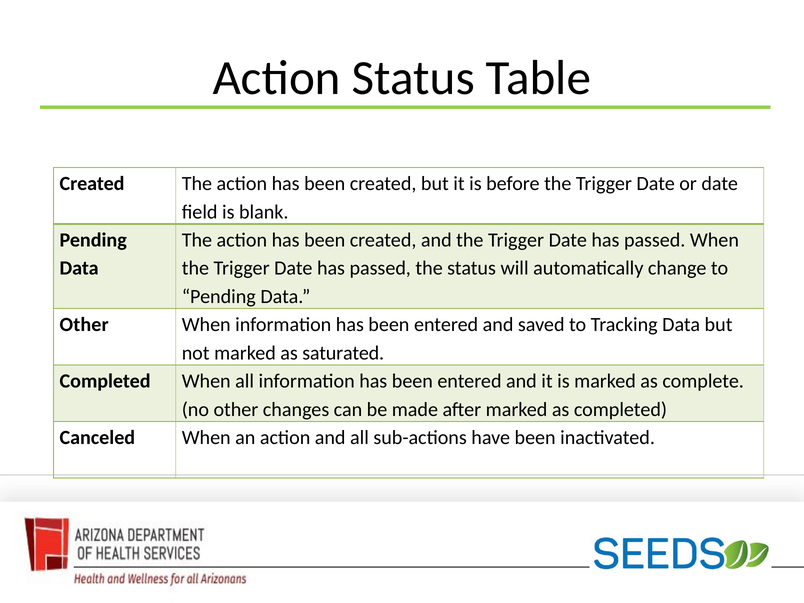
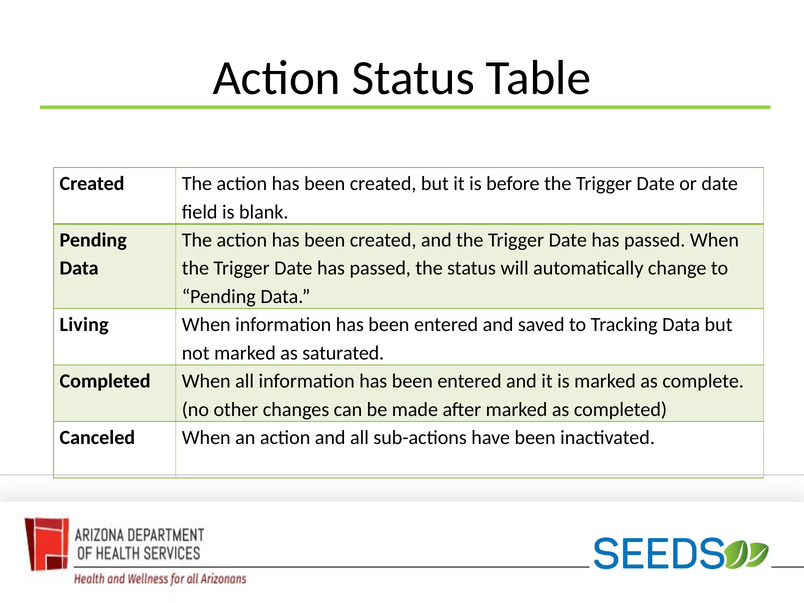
Other: Other -> Living (84, 325)
